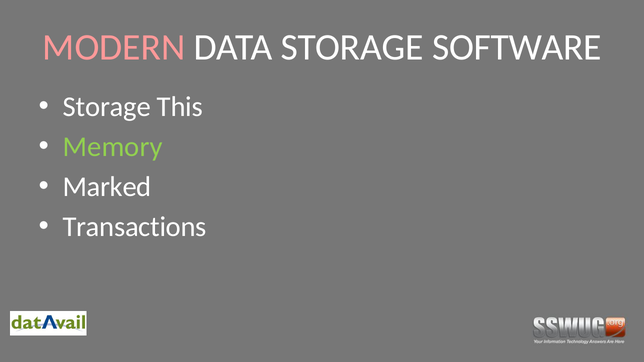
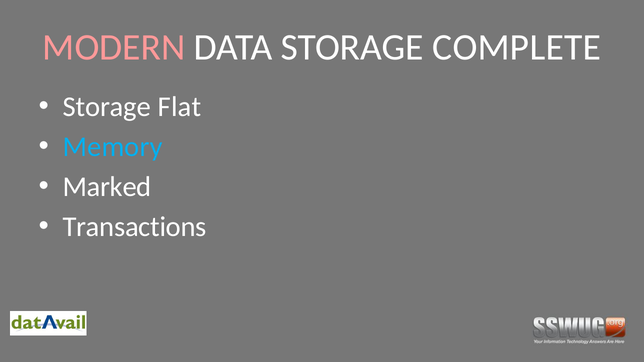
SOFTWARE: SOFTWARE -> COMPLETE (517, 47)
This: This -> Flat (180, 107)
Memory colour: light green -> light blue (113, 147)
